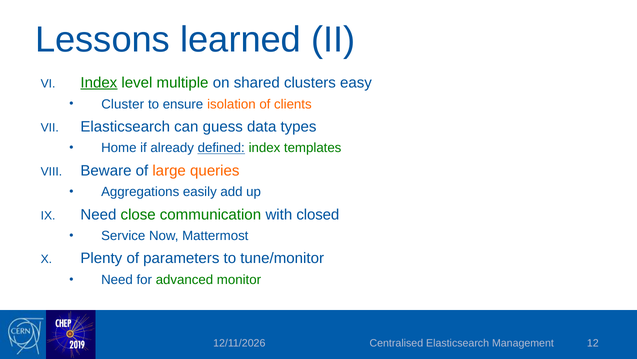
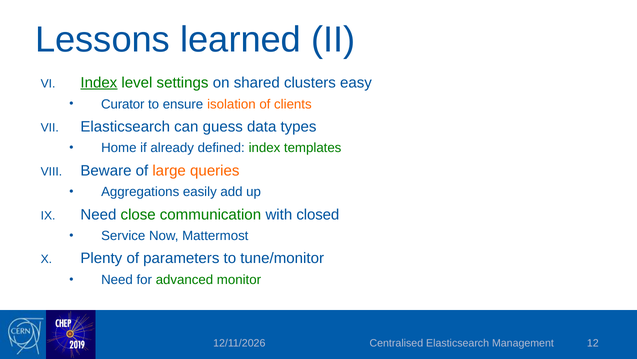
multiple: multiple -> settings (183, 82)
Cluster: Cluster -> Curator (123, 104)
defined underline: present -> none (221, 148)
